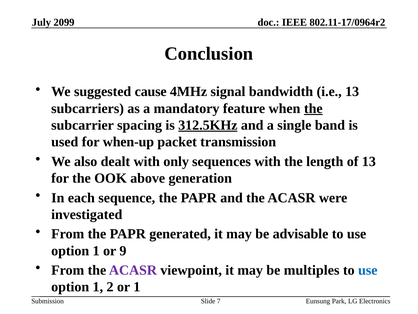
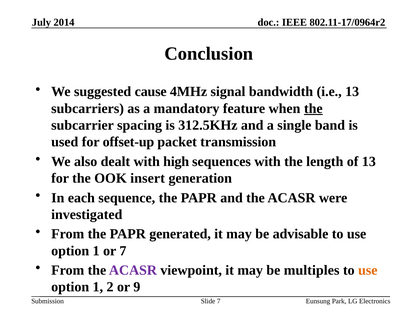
2099: 2099 -> 2014 (64, 22)
312.5KHz underline: present -> none (208, 125)
when-up: when-up -> offset-up (128, 142)
only: only -> high (176, 161)
above: above -> insert (148, 178)
or 9: 9 -> 7 (123, 250)
use colour: blue -> orange (368, 270)
or 1: 1 -> 9 (137, 287)
